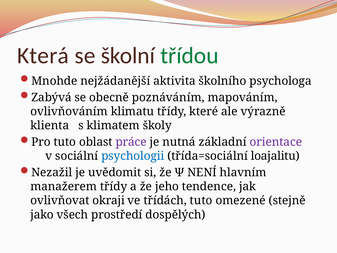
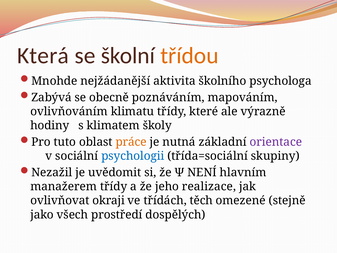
třídou colour: green -> orange (190, 56)
klienta: klienta -> hodiny (50, 125)
práce colour: purple -> orange (131, 142)
loajalitu: loajalitu -> skupiny (275, 156)
tendence: tendence -> realizace (209, 186)
třídách tuto: tuto -> těch (201, 200)
